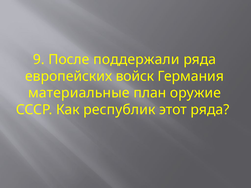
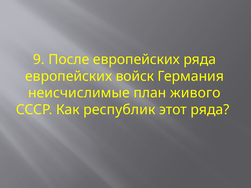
После поддержали: поддержали -> европейских (136, 60)
материальные: материальные -> неисчислимые (79, 93)
оружие: оружие -> живого (195, 93)
